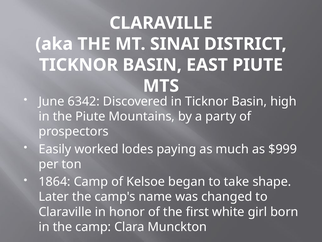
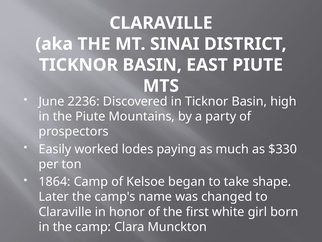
6342: 6342 -> 2236 (84, 101)
$999: $999 -> $330 (283, 149)
